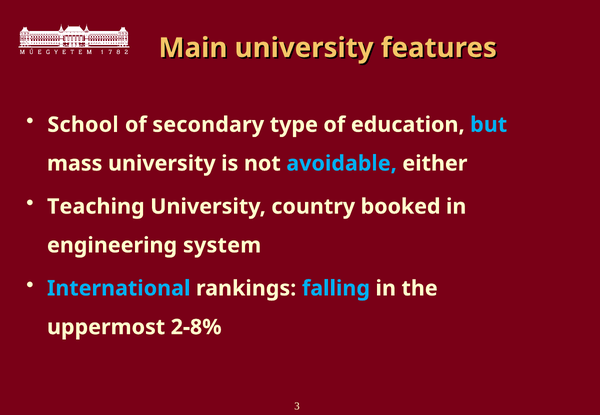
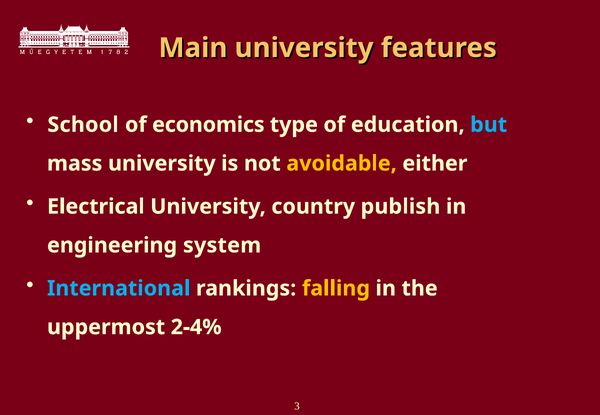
secondary: secondary -> economics (208, 125)
avoidable colour: light blue -> yellow (342, 164)
Teaching: Teaching -> Electrical (96, 207)
booked: booked -> publish (400, 207)
falling colour: light blue -> yellow (336, 289)
2-8%: 2-8% -> 2-4% (196, 328)
